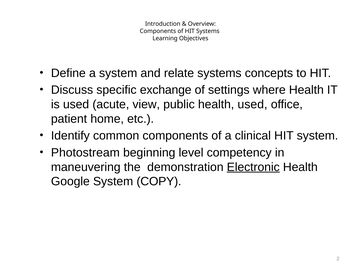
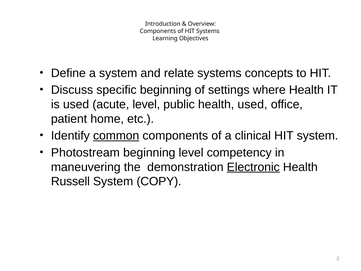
specific exchange: exchange -> beginning (166, 90)
acute view: view -> level (146, 104)
common underline: none -> present (116, 136)
Google: Google -> Russell (70, 181)
